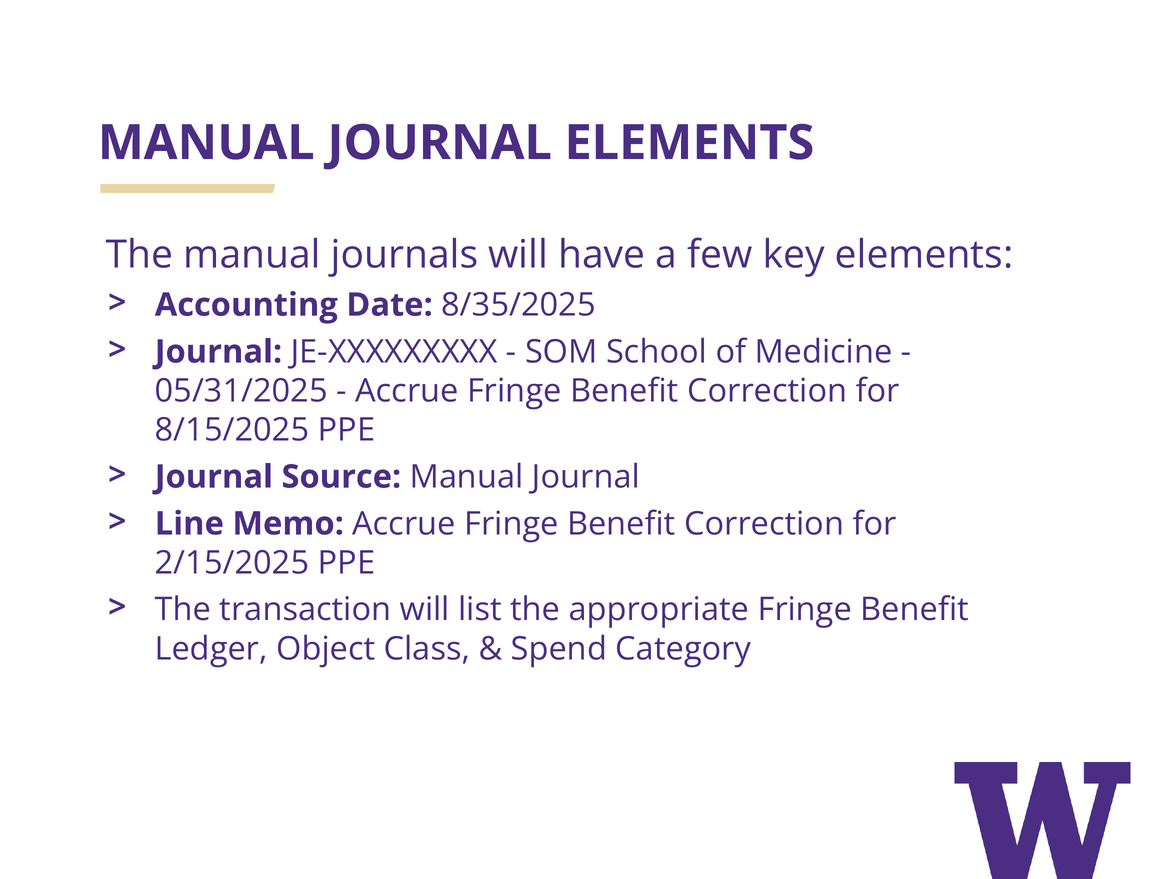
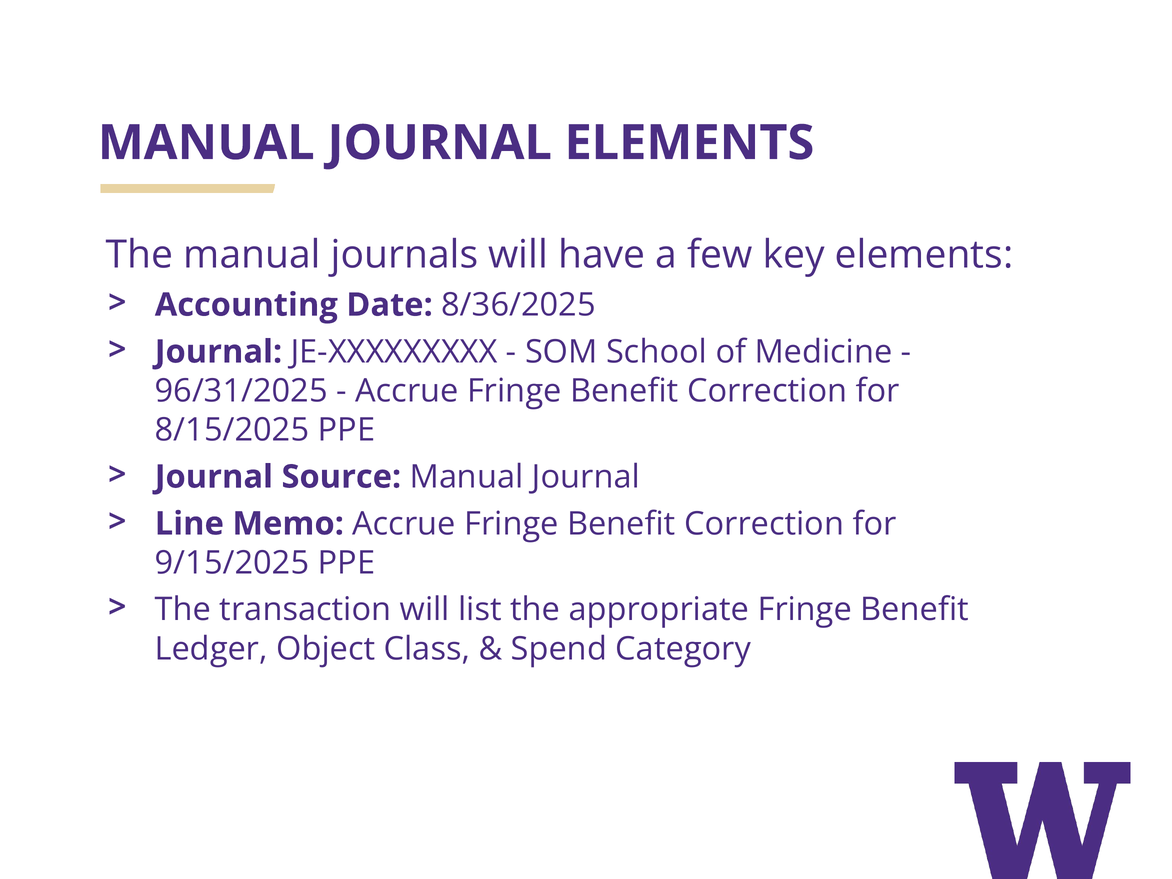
8/35/2025: 8/35/2025 -> 8/36/2025 (519, 305)
05/31/2025: 05/31/2025 -> 96/31/2025 (241, 391)
2/15/2025: 2/15/2025 -> 9/15/2025 (232, 563)
